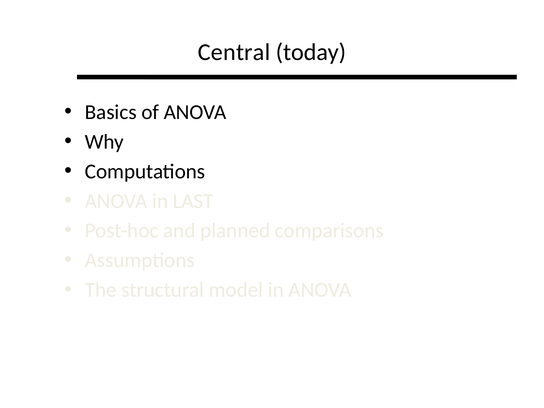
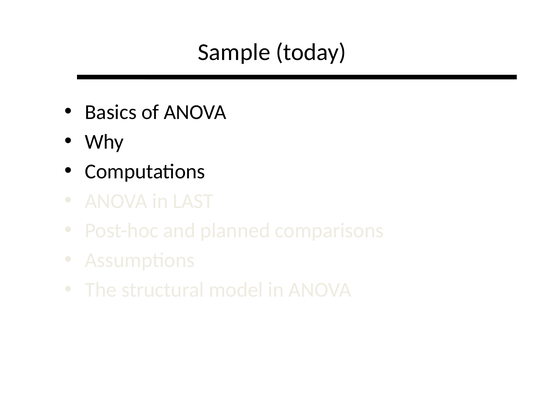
Central: Central -> Sample (234, 52)
